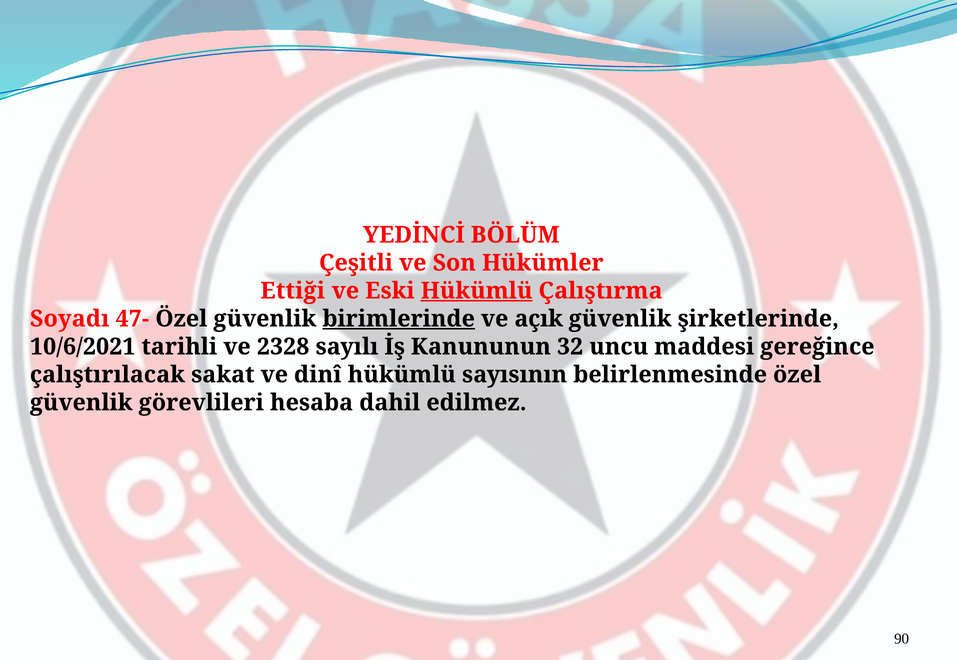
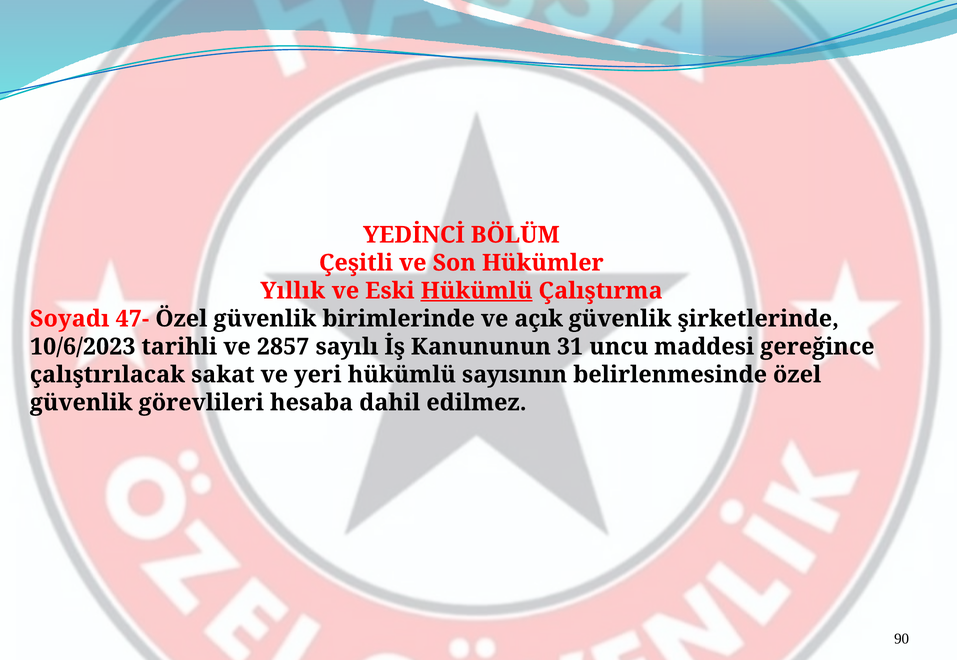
Ettiği: Ettiği -> Yıllık (293, 291)
birimlerinde underline: present -> none (399, 319)
10/6/2021: 10/6/2021 -> 10/6/2023 (83, 346)
2328: 2328 -> 2857 (283, 346)
32: 32 -> 31 (570, 346)
dinî: dinî -> yeri (318, 374)
